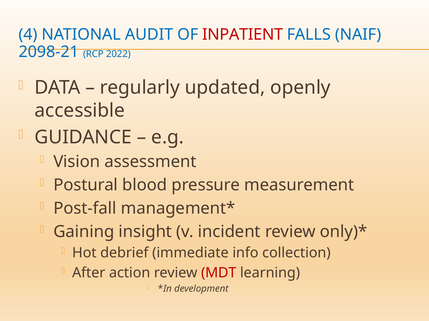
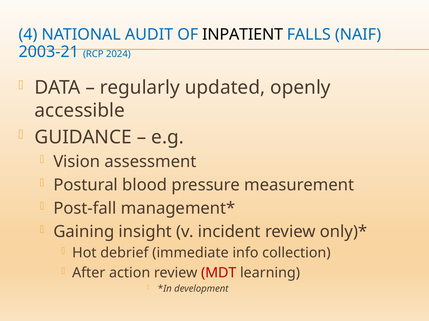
INPATIENT colour: red -> black (243, 34)
2098-21: 2098-21 -> 2003-21 (49, 52)
2022: 2022 -> 2024 (118, 54)
